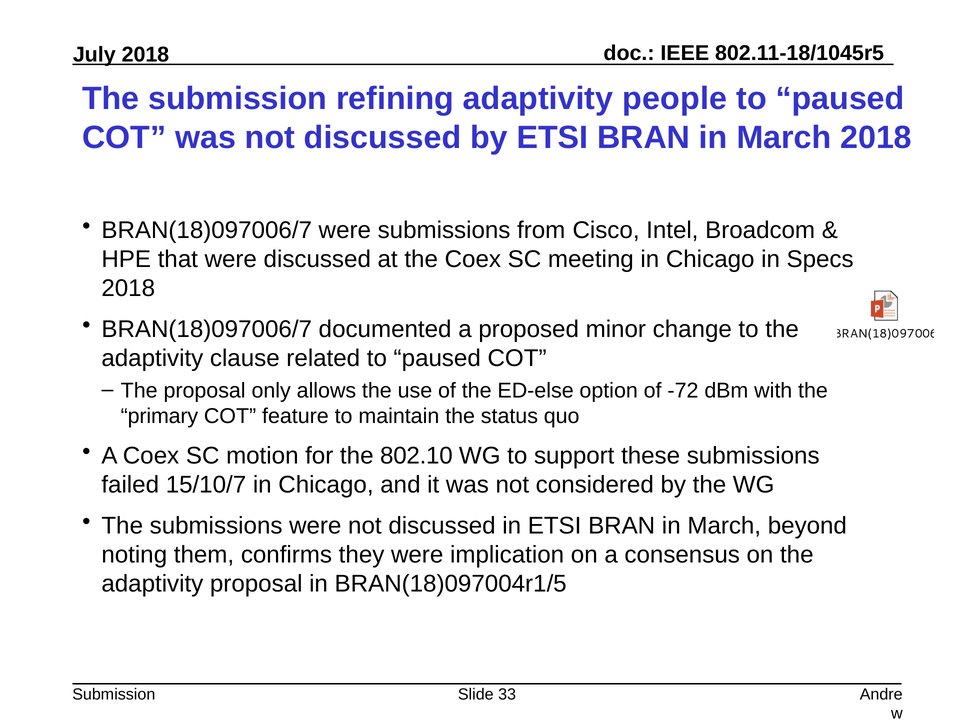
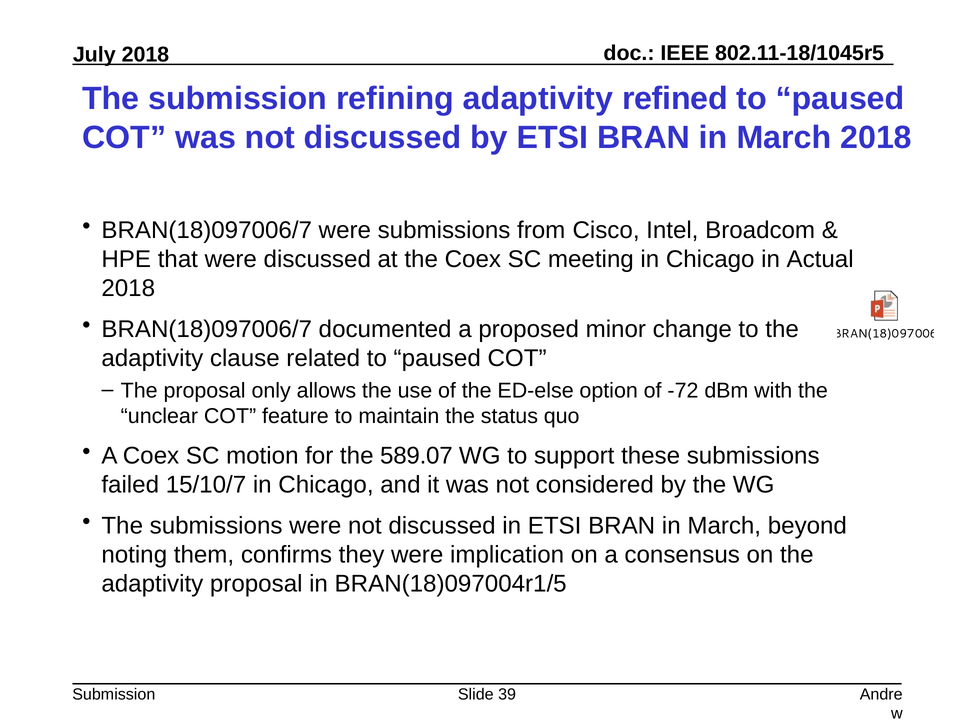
people: people -> refined (675, 99)
Specs: Specs -> Actual (820, 259)
primary: primary -> unclear (159, 417)
802.10: 802.10 -> 589.07 (416, 456)
33: 33 -> 39 (507, 695)
